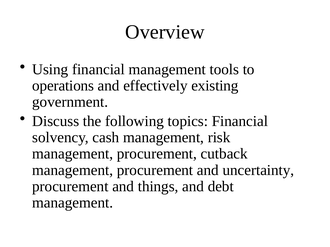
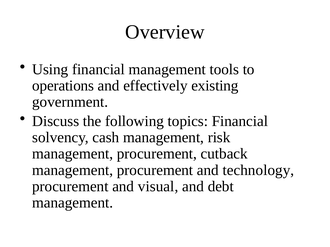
uncertainty: uncertainty -> technology (258, 170)
things: things -> visual (158, 187)
